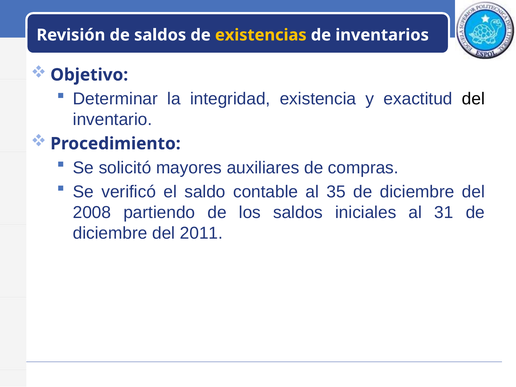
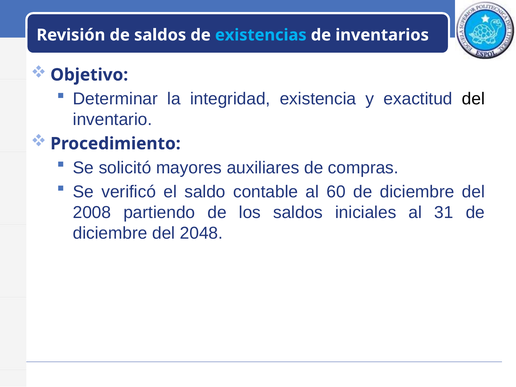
existencias colour: yellow -> light blue (261, 35)
35: 35 -> 60 (336, 192)
2011: 2011 -> 2048 (201, 233)
